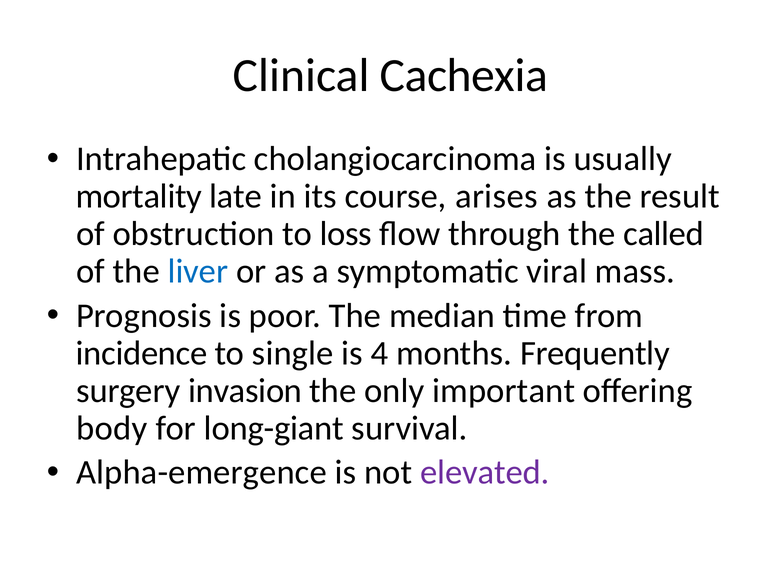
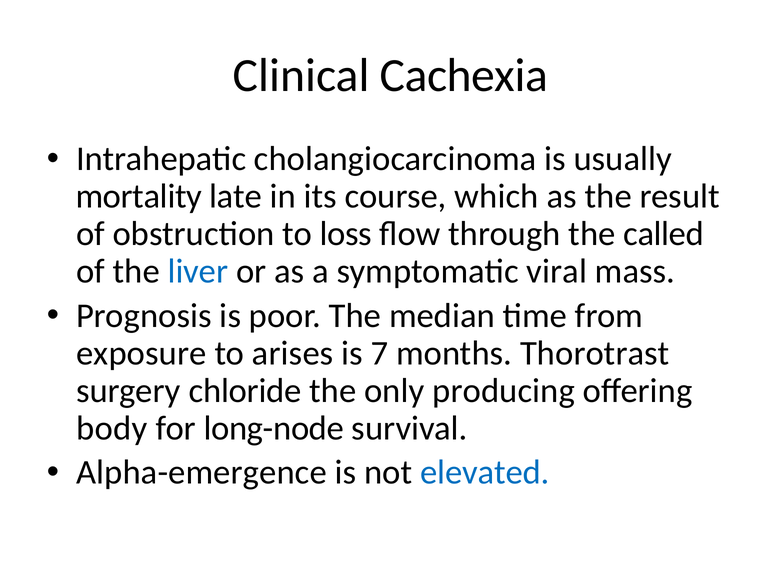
arises: arises -> which (497, 196)
incidence: incidence -> exposure (141, 353)
single: single -> arises (293, 353)
4: 4 -> 7 (380, 353)
Frequently: Frequently -> Thorotrast (595, 353)
invasion: invasion -> chloride (245, 391)
important: important -> producing (504, 391)
long-giant: long-giant -> long-node (274, 428)
elevated colour: purple -> blue (485, 473)
